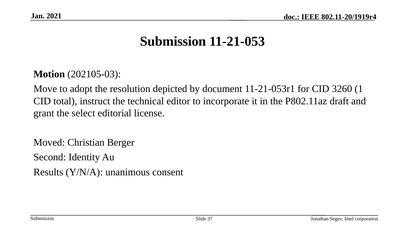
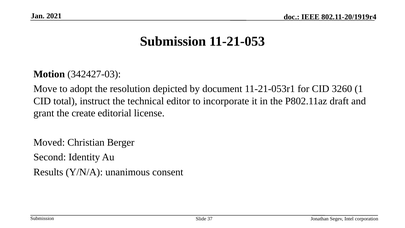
202105-03: 202105-03 -> 342427-03 (94, 74)
select: select -> create (83, 113)
